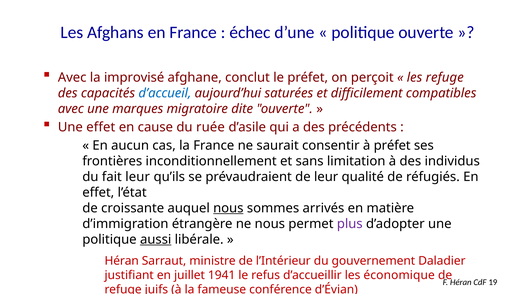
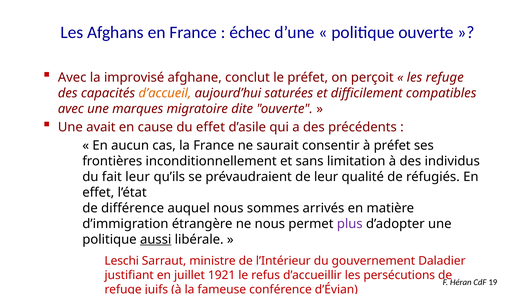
d’accueil colour: blue -> orange (165, 93)
Une effet: effet -> avait (101, 127)
du ruée: ruée -> effet (210, 127)
croissante: croissante -> différence (133, 208)
nous underline: present -> none (228, 208)
Héran: Héran -> Leschi (122, 261)
1941: 1941 -> 1921 (222, 275)
économique: économique -> persécutions (399, 275)
